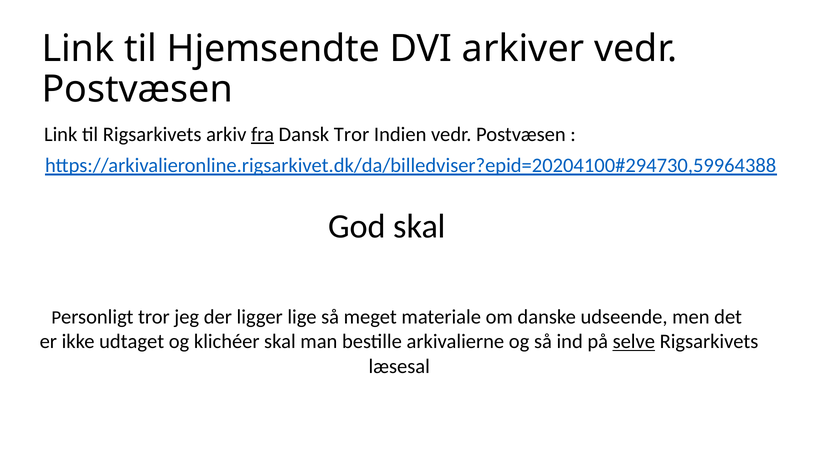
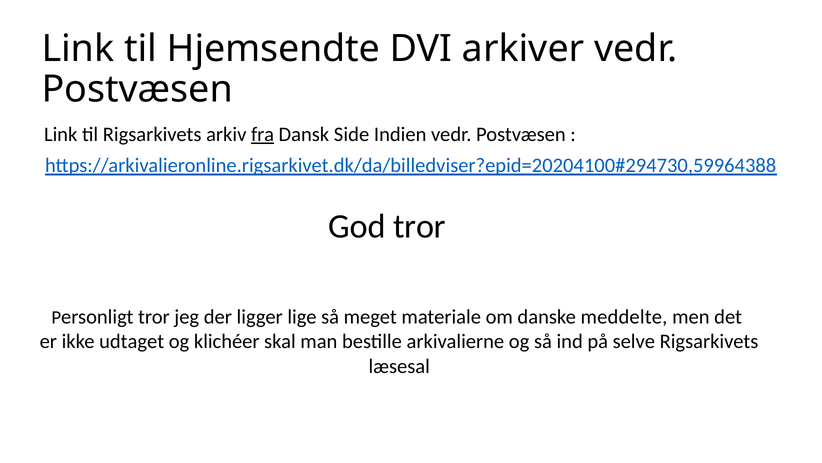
Dansk Tror: Tror -> Side (352, 134)
God skal: skal -> tror (420, 226)
udseende: udseende -> meddelte (624, 317)
selve underline: present -> none (634, 341)
